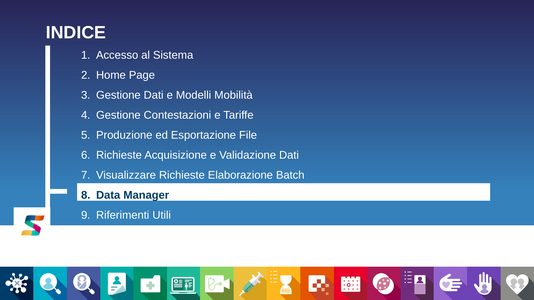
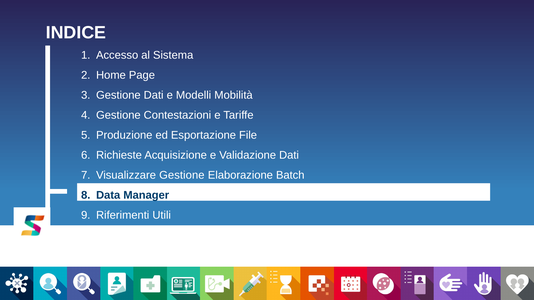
Visualizzare Richieste: Richieste -> Gestione (182, 175)
